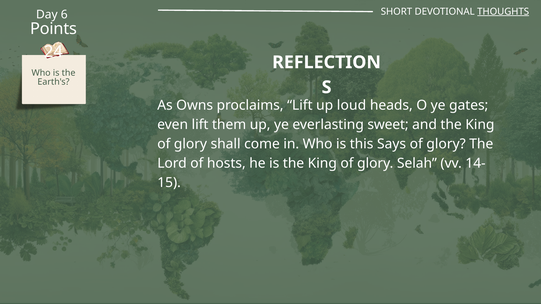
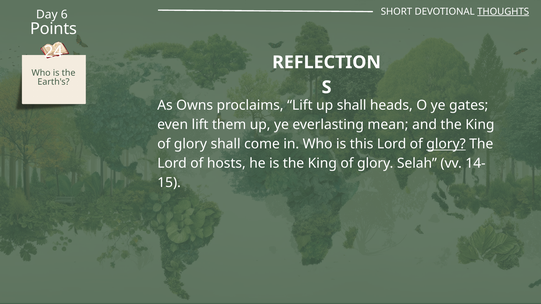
up loud: loud -> shall (352, 106)
sweet: sweet -> mean (388, 125)
this Says: Says -> Lord (392, 144)
glory underline: none -> present (446, 144)
